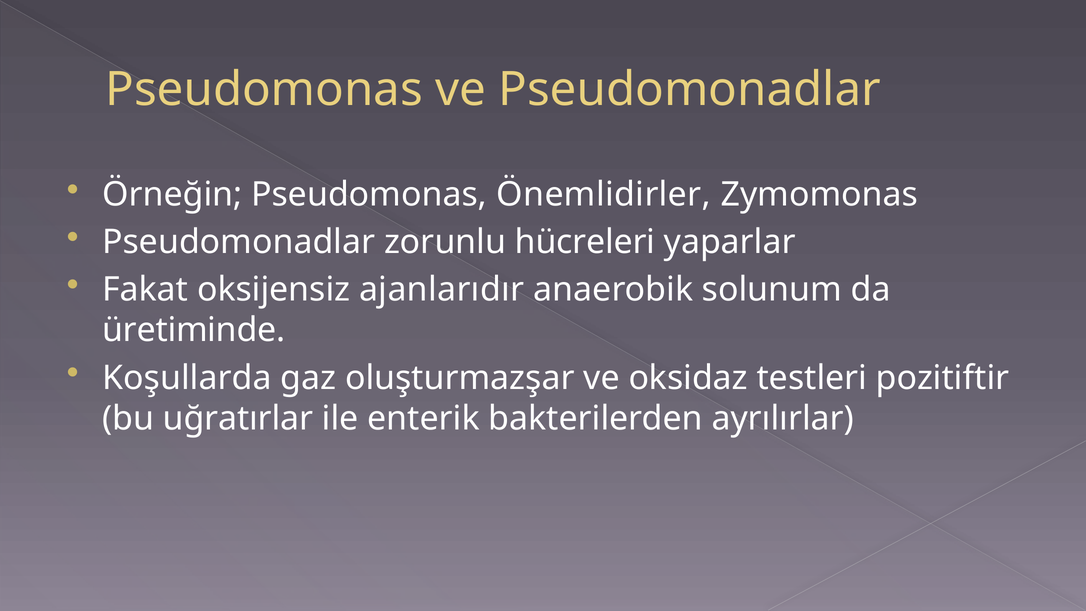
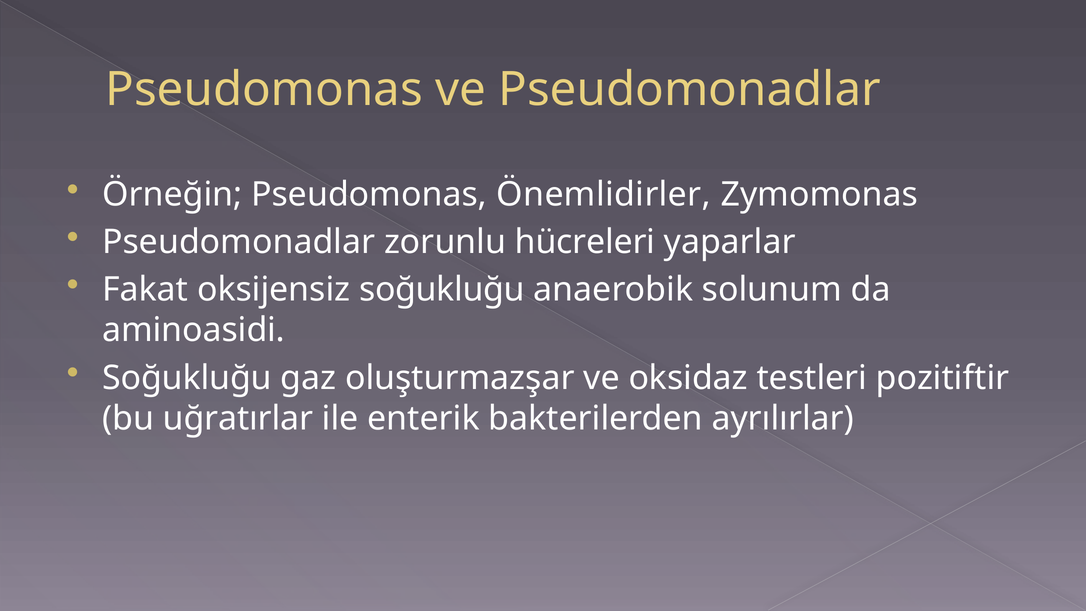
oksijensiz ajanlarıdır: ajanlarıdır -> soğukluğu (442, 289)
üretiminde: üretiminde -> aminoasidi (194, 330)
Koşullarda: Koşullarda -> Soğukluğu (187, 378)
